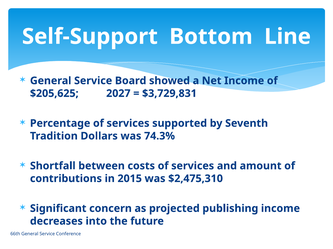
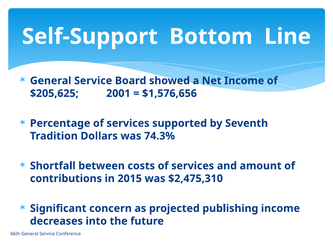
2027: 2027 -> 2001 (118, 94)
$3,729,831: $3,729,831 -> $1,576,656 (169, 94)
